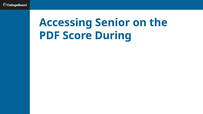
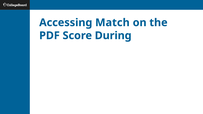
Senior: Senior -> Match (112, 23)
